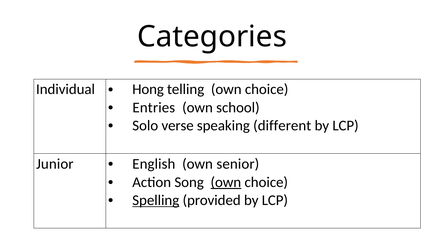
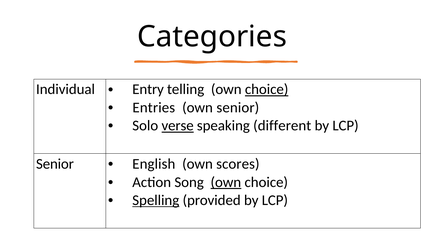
Hong: Hong -> Entry (148, 89)
choice underline: none -> present (267, 89)
own school: school -> senior (238, 108)
verse underline: none -> present (178, 126)
Junior: Junior -> Senior (55, 164)
senior: senior -> scores (238, 164)
